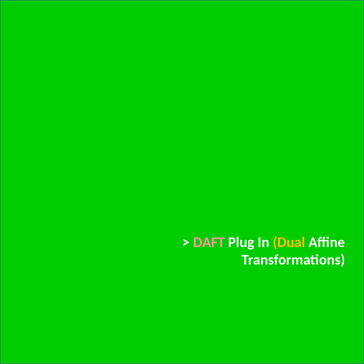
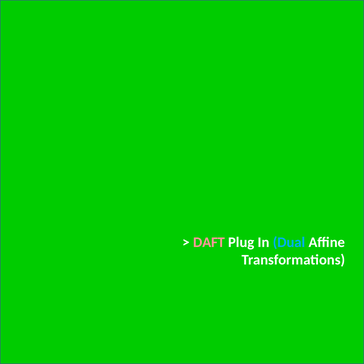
Dual colour: yellow -> light blue (289, 242)
